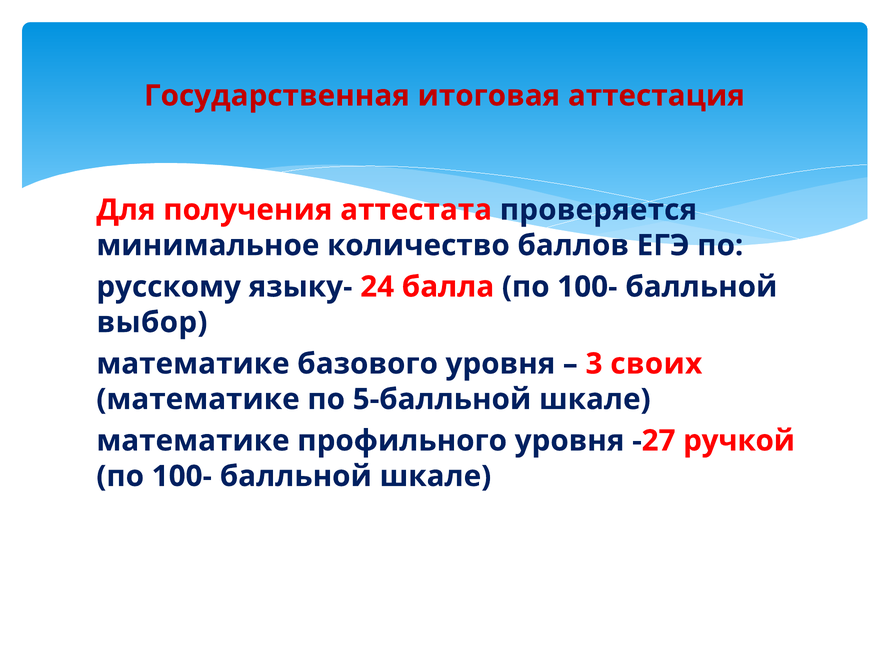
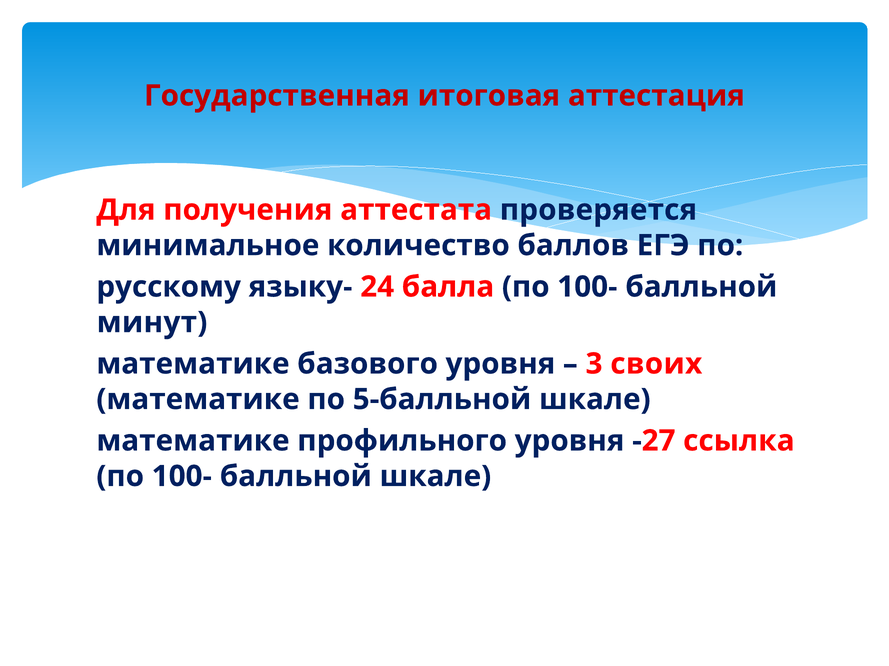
выбор: выбор -> минут (152, 323)
ручкой: ручкой -> ссылка (739, 441)
